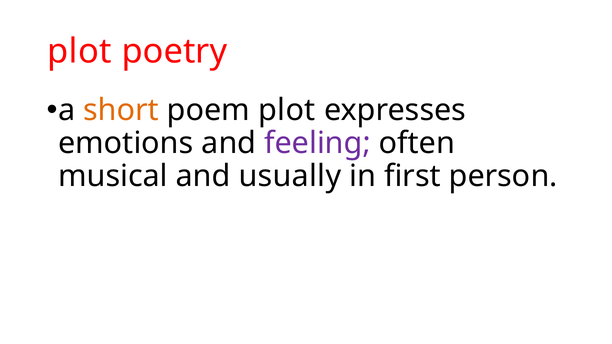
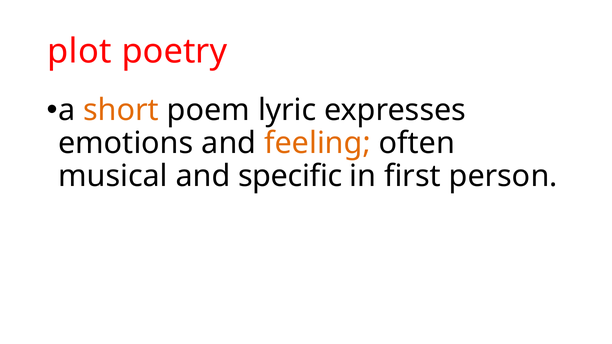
poem plot: plot -> lyric (287, 110)
feeling colour: purple -> orange (318, 143)
usually: usually -> specific (290, 176)
